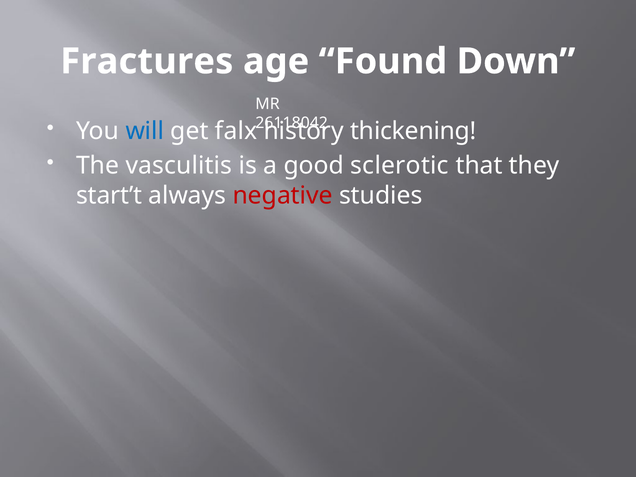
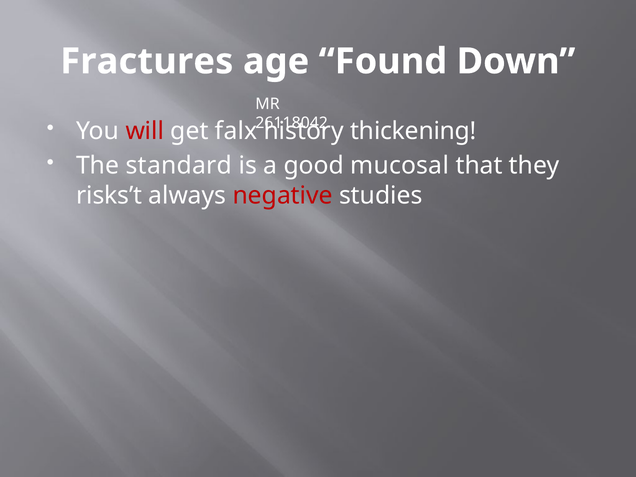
will colour: blue -> red (145, 131)
vasculitis: vasculitis -> standard (179, 166)
sclerotic: sclerotic -> mucosal (400, 166)
start’t: start’t -> risks’t (109, 195)
